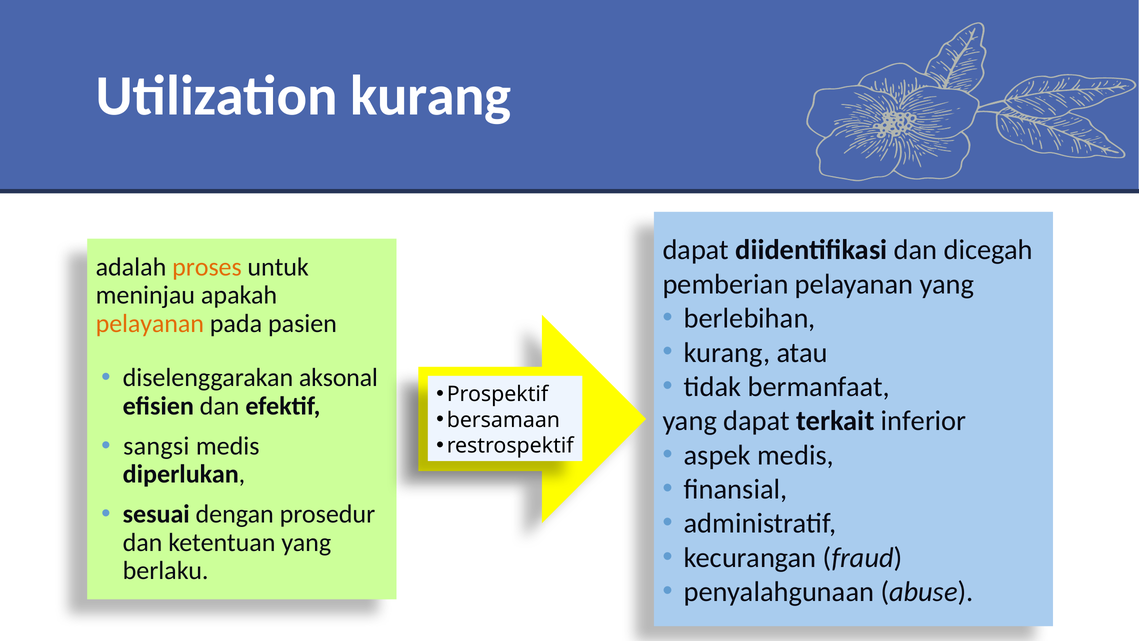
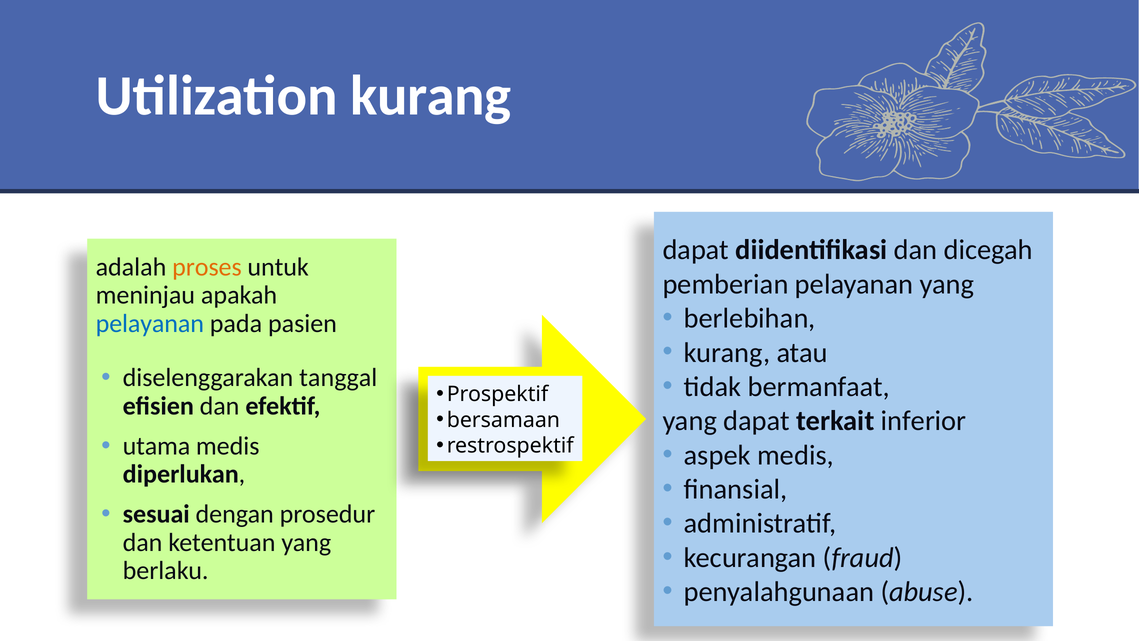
pelayanan colour: orange -> blue (150, 323)
aksonal: aksonal -> tanggal (338, 378)
sangsi: sangsi -> utama (156, 446)
